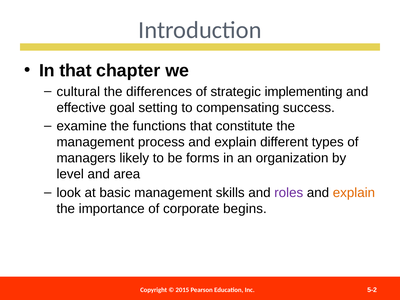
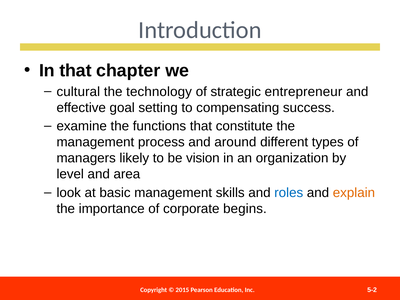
differences: differences -> technology (159, 92)
implementing: implementing -> entrepreneur (303, 92)
process and explain: explain -> around (235, 142)
forms: forms -> vision (203, 158)
roles colour: purple -> blue (289, 193)
